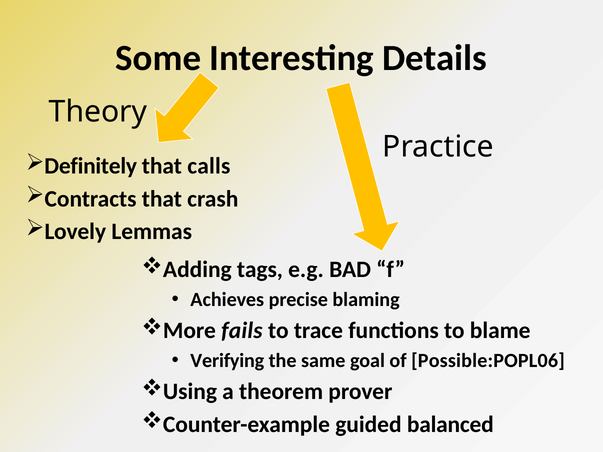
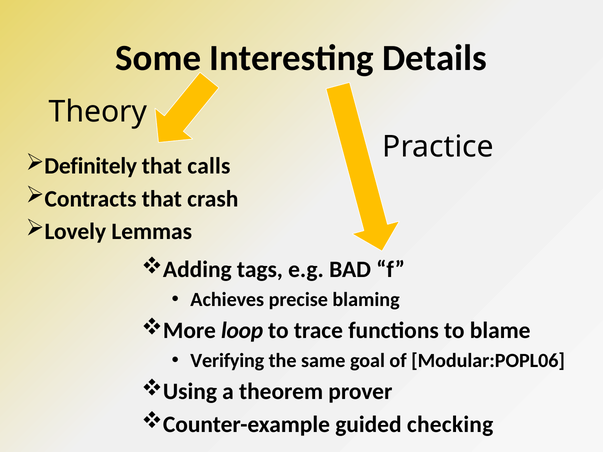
fails: fails -> loop (242, 331)
Possible:POPL06: Possible:POPL06 -> Modular:POPL06 (488, 361)
balanced: balanced -> checking (450, 425)
